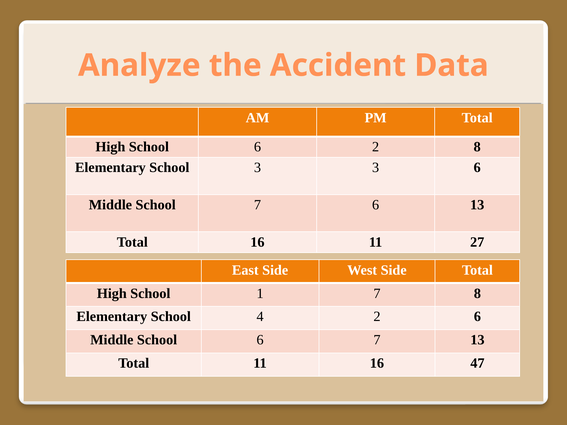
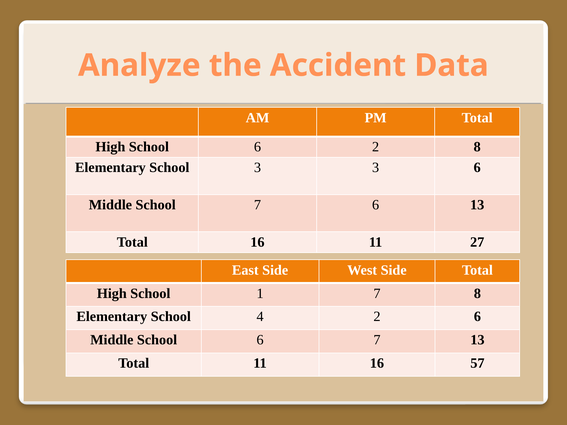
47: 47 -> 57 (477, 363)
